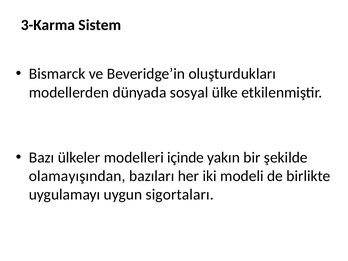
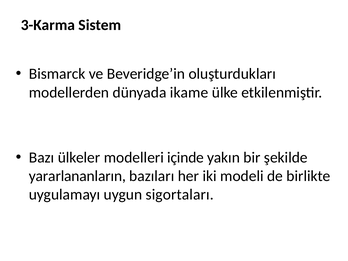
sosyal: sosyal -> ikame (189, 92)
olamayışından: olamayışından -> yararlananların (77, 176)
